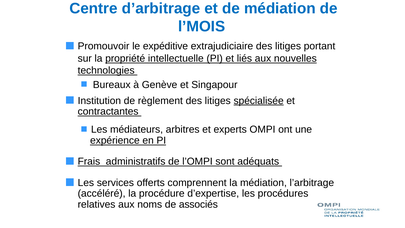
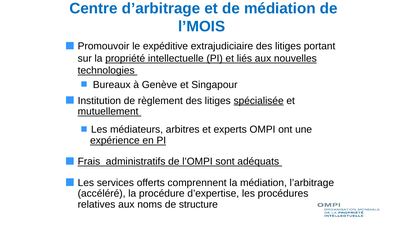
contractantes: contractantes -> mutuellement (108, 112)
associés: associés -> structure (198, 204)
